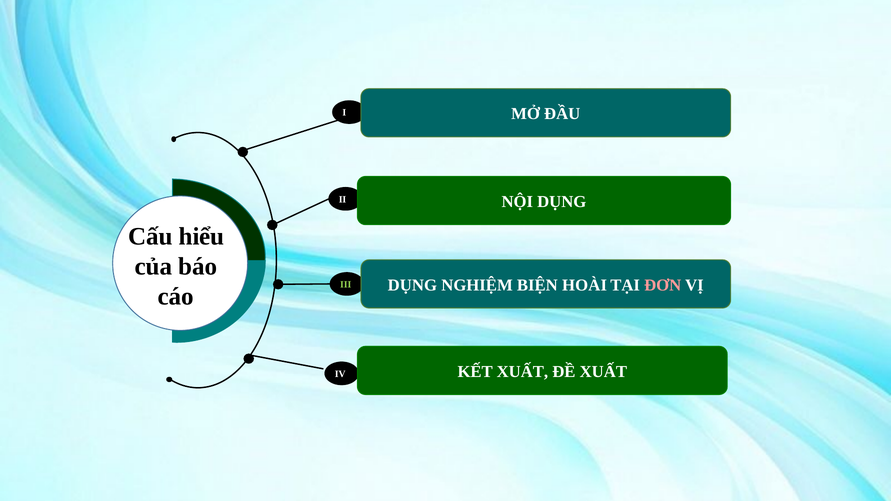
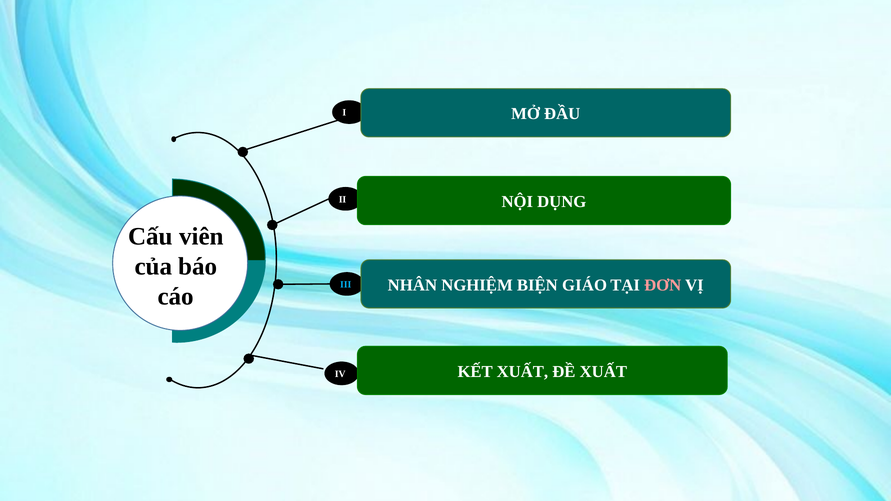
hiểu: hiểu -> viên (201, 236)
DỤNG: DỤNG -> NHÂN (412, 285)
HOÀI: HOÀI -> GIÁO (585, 285)
III colour: light green -> light blue (346, 285)
